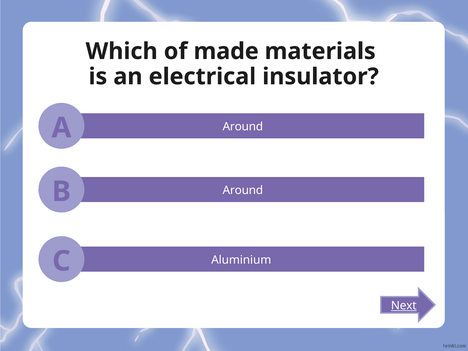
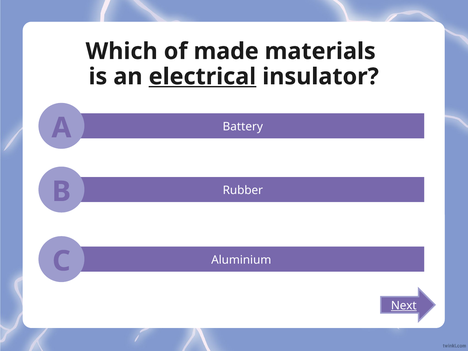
electrical underline: none -> present (202, 77)
Around: Around -> Battery (243, 127)
Around: Around -> Rubber (243, 190)
